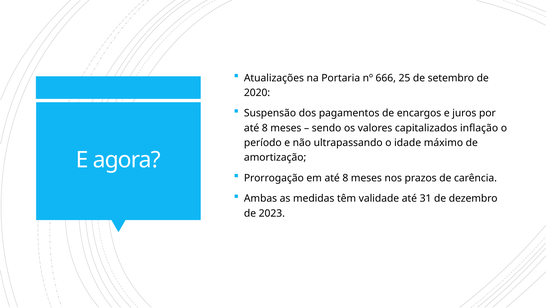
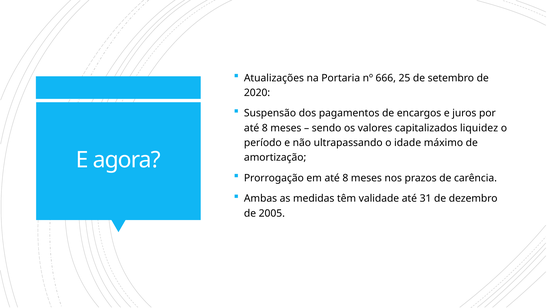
inflação: inflação -> liquidez (479, 128)
2023: 2023 -> 2005 (272, 213)
